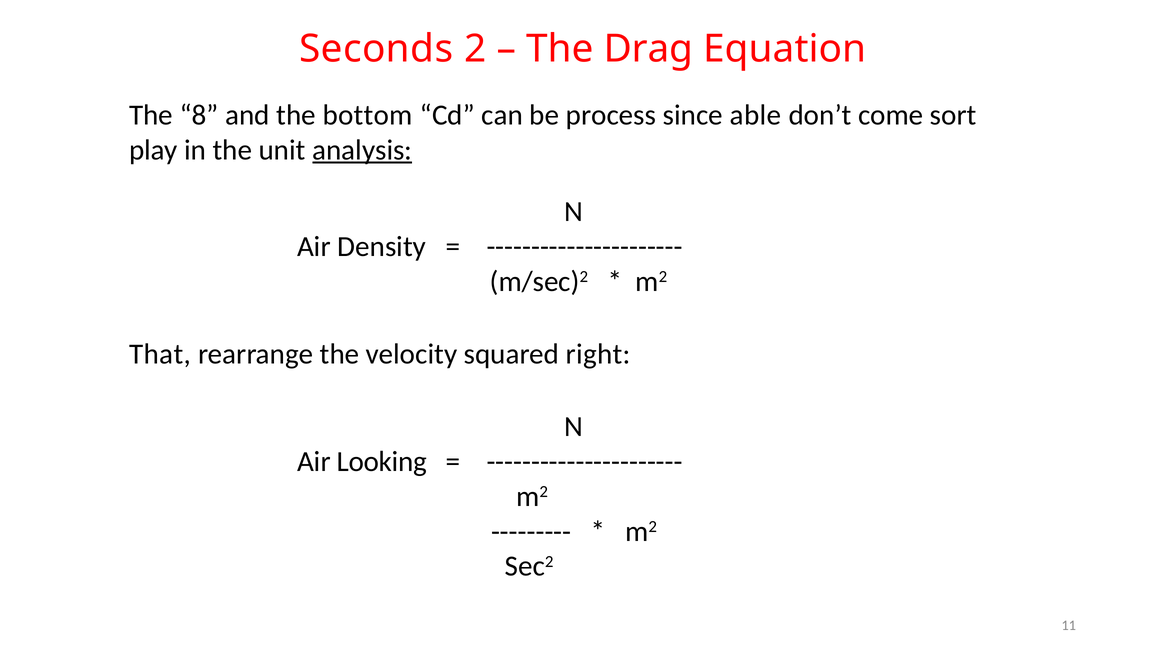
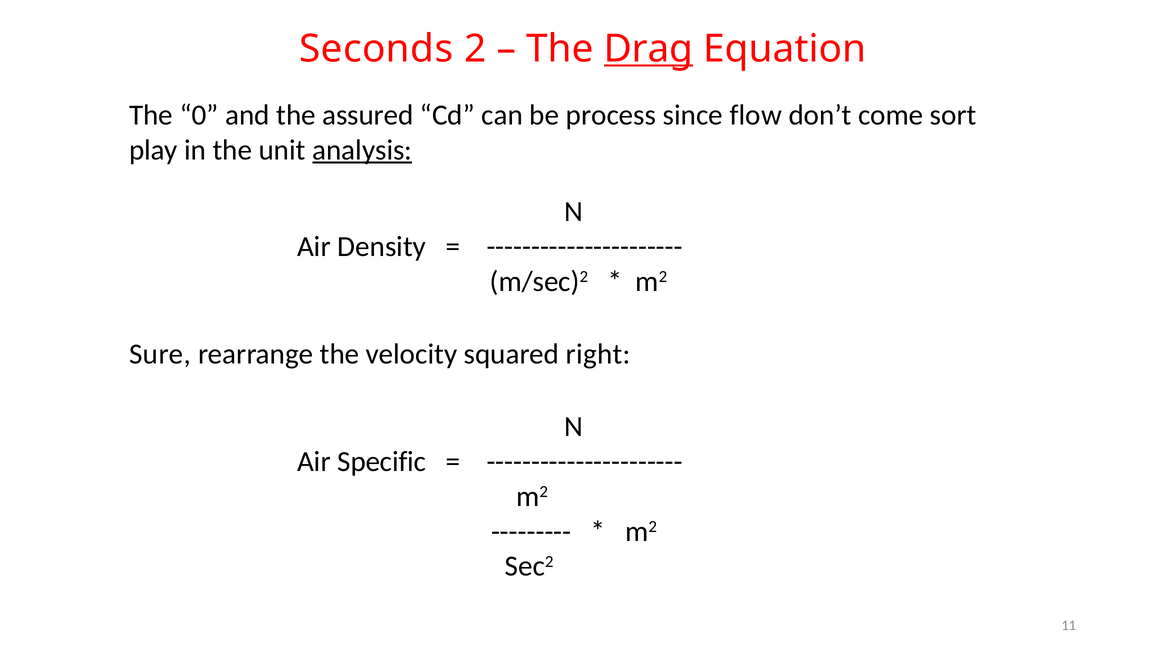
Drag underline: none -> present (649, 49)
8: 8 -> 0 (199, 115)
bottom: bottom -> assured (368, 115)
able: able -> flow (756, 115)
That: That -> Sure (160, 355)
Looking: Looking -> Specific (382, 462)
